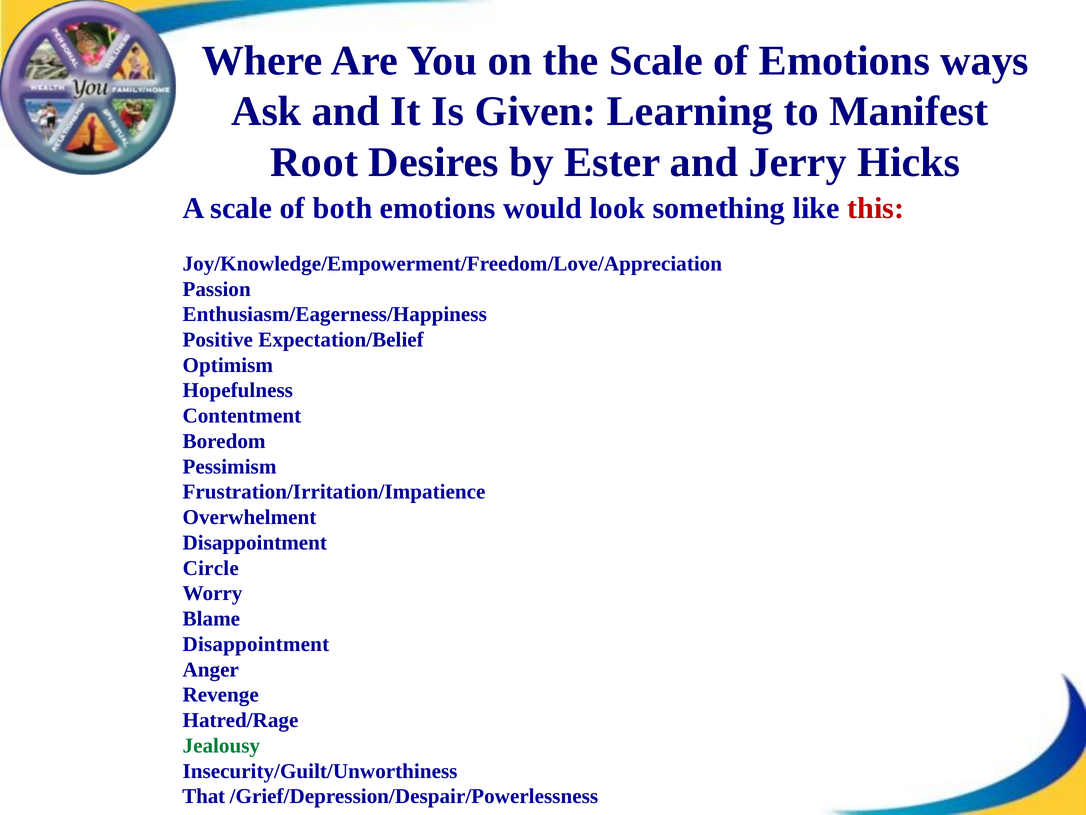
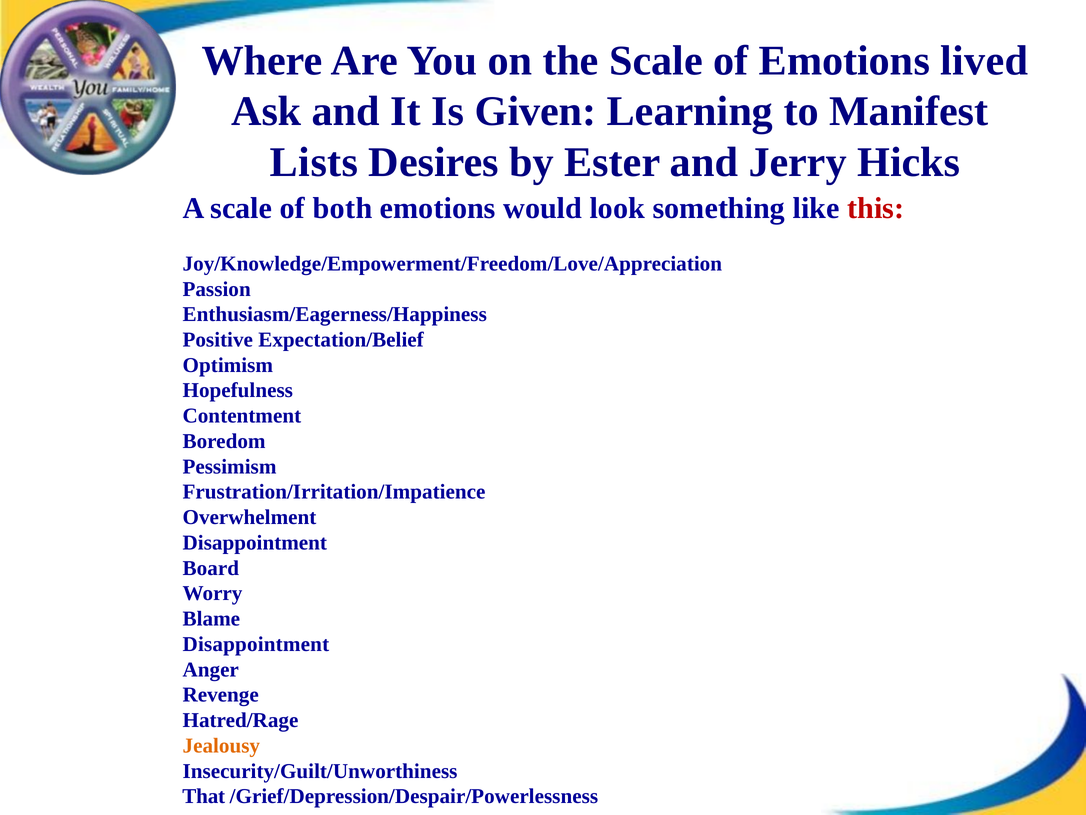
ways: ways -> lived (984, 61)
Root: Root -> Lists (314, 162)
Circle: Circle -> Board (211, 568)
Jealousy colour: green -> orange (221, 745)
